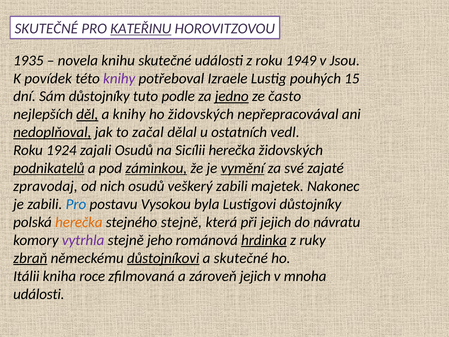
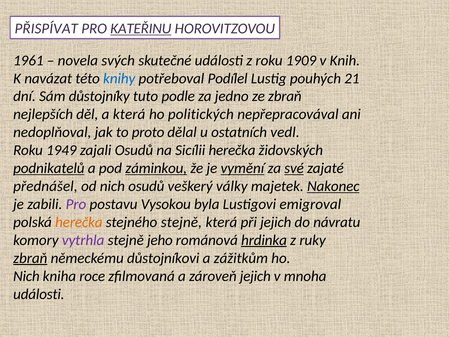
SKUTEČNÉ: SKUTEČNÉ -> PŘISPÍVAT (46, 29)
1935: 1935 -> 1961 (28, 60)
knihu: knihu -> svých (118, 60)
1949: 1949 -> 1909 (301, 60)
Jsou: Jsou -> Knih (345, 60)
povídek: povídek -> navázat (48, 78)
knihy colour: purple -> blue (119, 78)
Izraele: Izraele -> Podílel (228, 78)
15: 15 -> 21 (352, 78)
jedno underline: present -> none (232, 96)
ze často: často -> zbraň (285, 96)
děl underline: present -> none (87, 114)
a knihy: knihy -> která (129, 114)
ho židovských: židovských -> politických (201, 114)
nedoplňoval underline: present -> none (52, 132)
začal: začal -> proto (148, 132)
1924: 1924 -> 1949 (61, 150)
své underline: none -> present (294, 168)
zpravodaj: zpravodaj -> přednášel (45, 186)
veškerý zabili: zabili -> války (232, 186)
Nakonec underline: none -> present (333, 186)
Pro colour: blue -> purple (76, 204)
Lustigovi důstojníky: důstojníky -> emigroval (310, 204)
důstojníkovi underline: present -> none (163, 258)
a skutečné: skutečné -> zážitkům (241, 258)
Itálii: Itálii -> Nich (26, 276)
